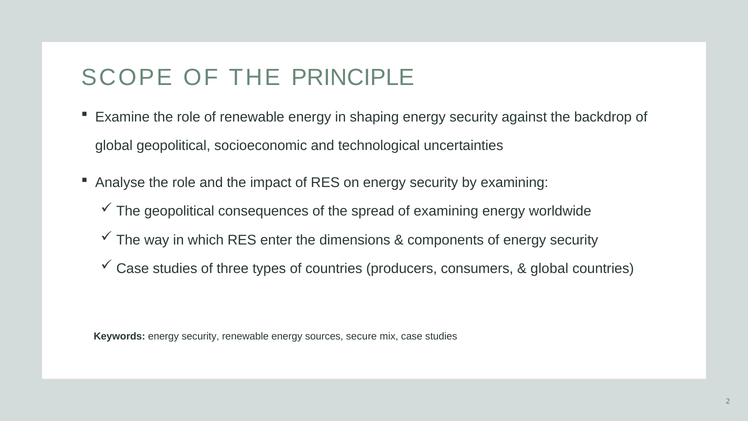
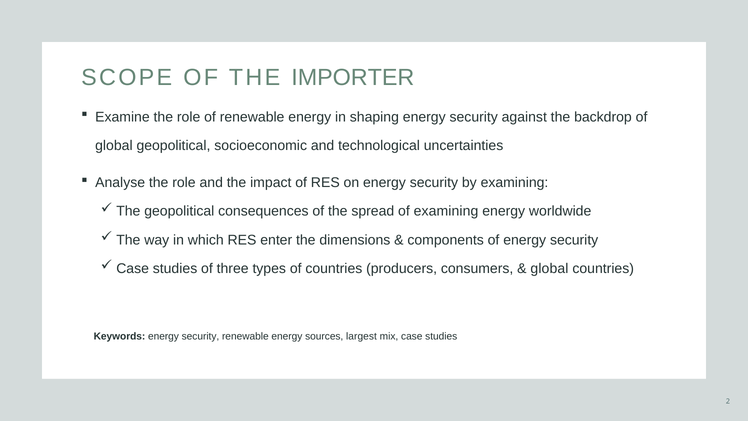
PRINCIPLE: PRINCIPLE -> IMPORTER (353, 77)
secure: secure -> largest (361, 336)
